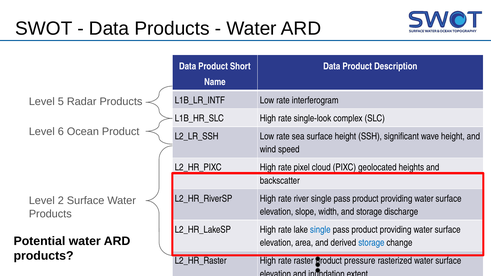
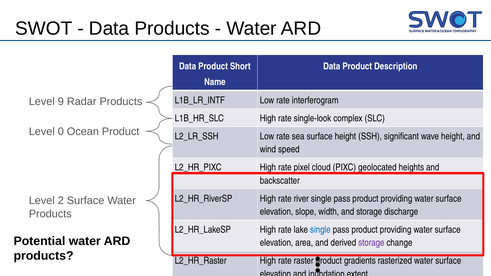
5: 5 -> 9 (61, 102)
6: 6 -> 0 (61, 132)
storage colour: blue -> purple (371, 243)
pressure: pressure -> gradients (360, 261)
